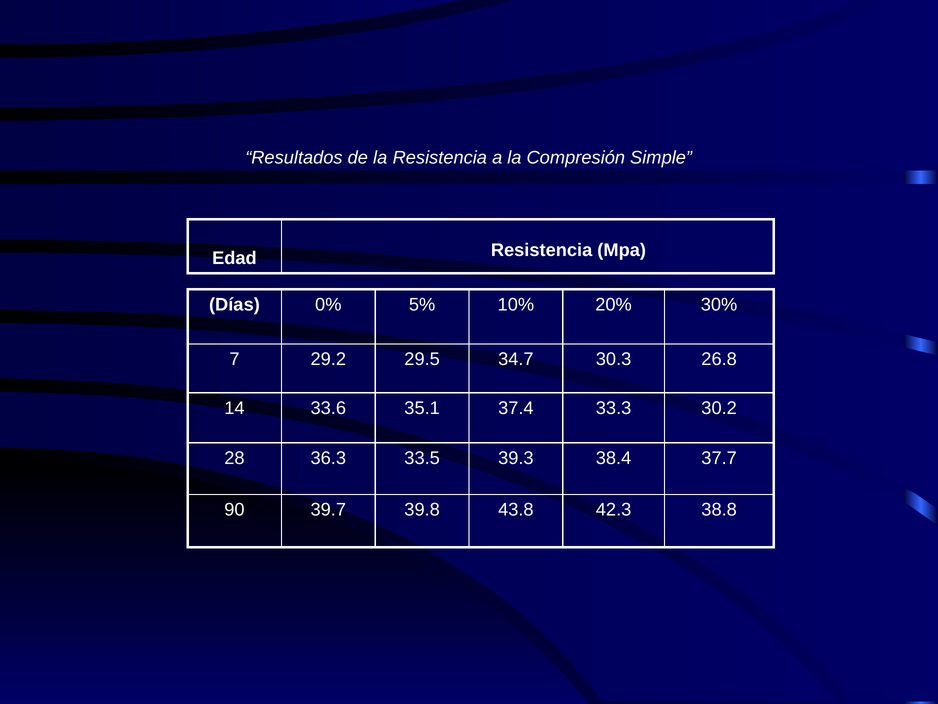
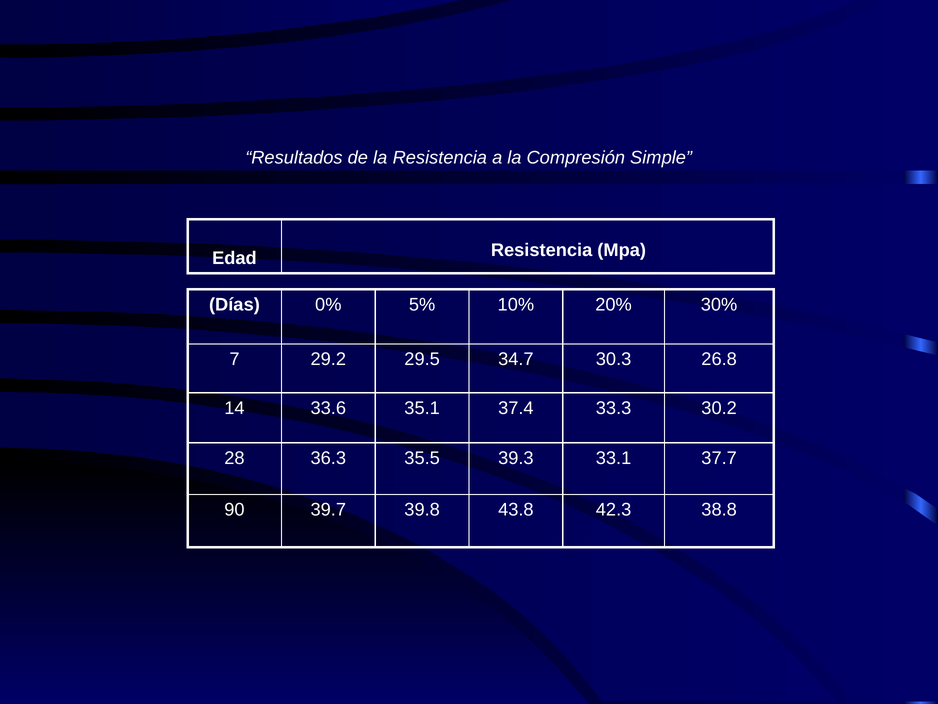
33.5: 33.5 -> 35.5 (422, 458)
38.4: 38.4 -> 33.1 (614, 458)
